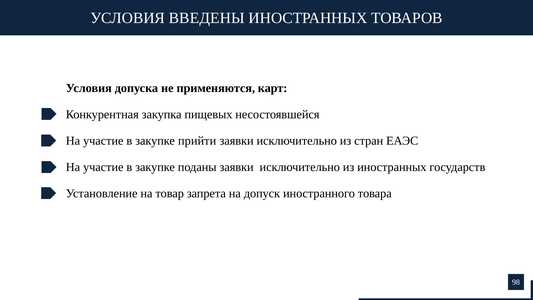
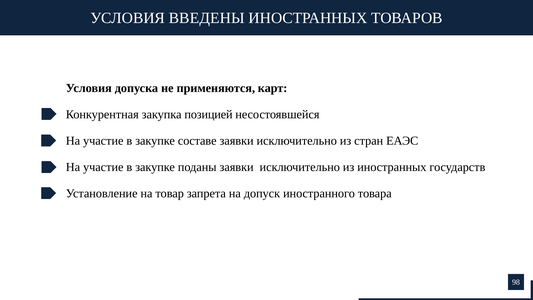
пищевых: пищевых -> позицией (209, 114)
прийти: прийти -> составе (197, 141)
